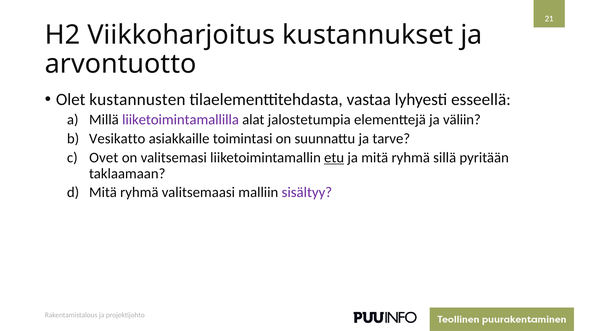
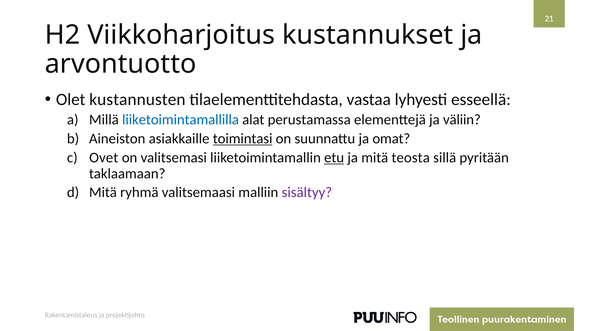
liiketoimintamallilla colour: purple -> blue (181, 120)
jalostetumpia: jalostetumpia -> perustamassa (309, 120)
Vesikatto: Vesikatto -> Aineiston (117, 139)
toimintasi underline: none -> present (243, 139)
tarve: tarve -> omat (391, 139)
ja mitä ryhmä: ryhmä -> teosta (411, 158)
